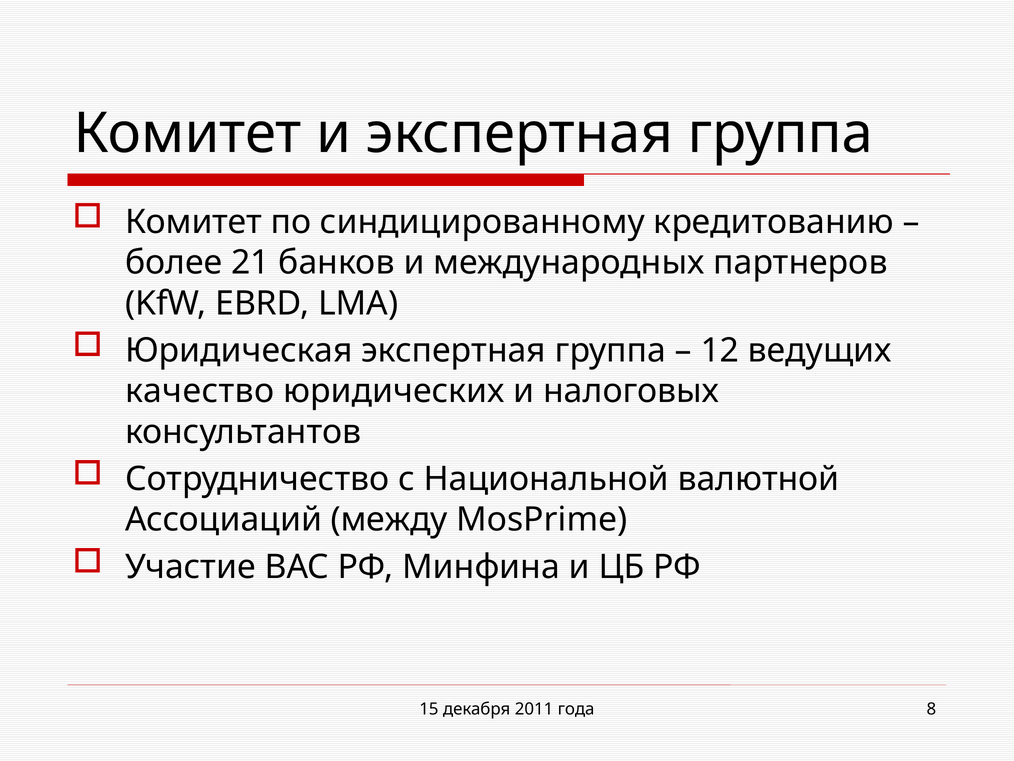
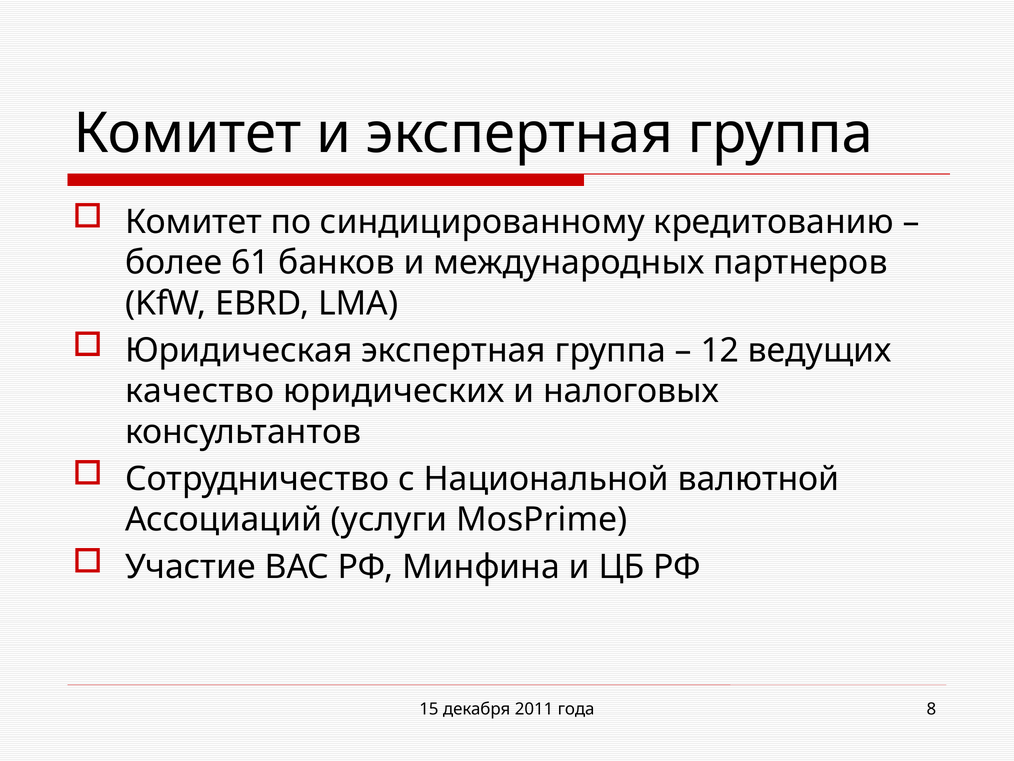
21: 21 -> 61 (250, 263)
между: между -> услуги (389, 519)
